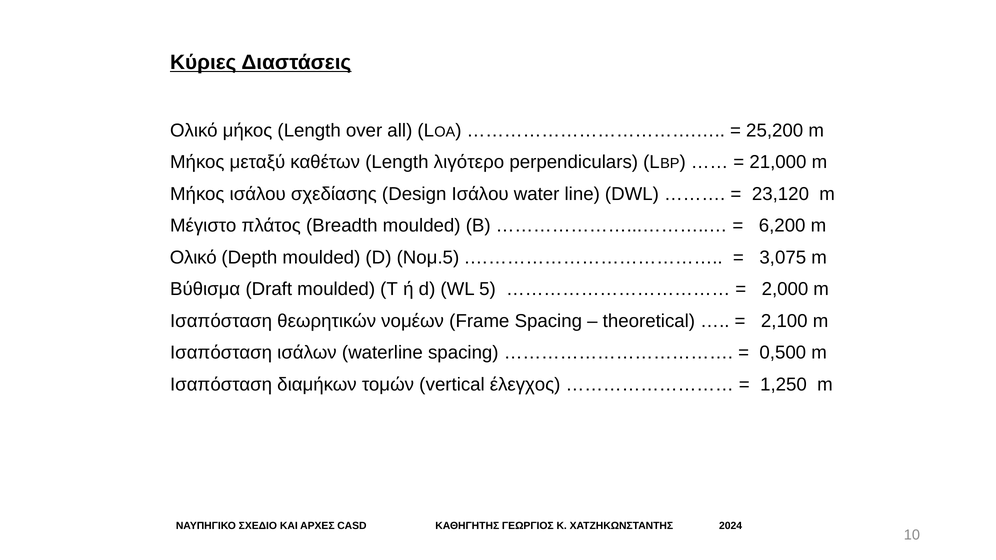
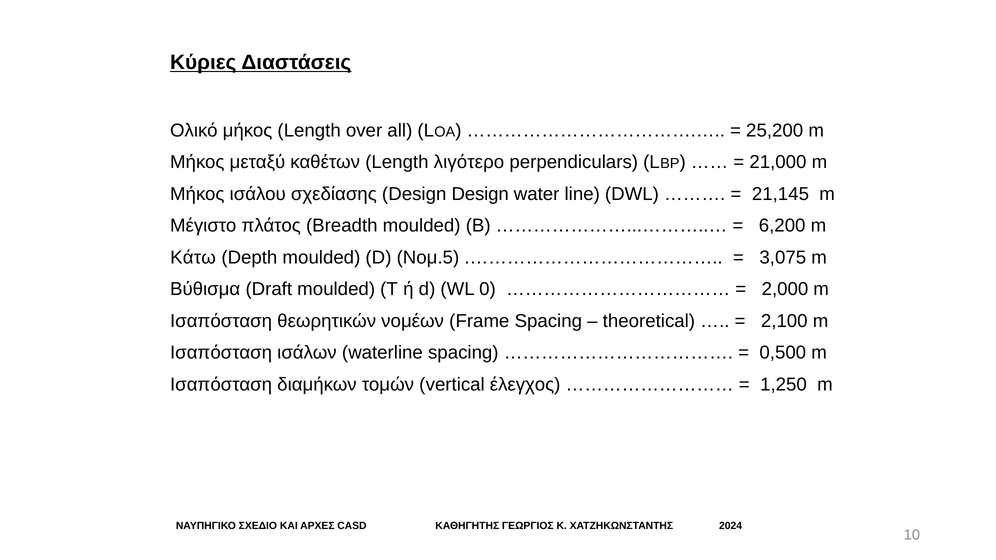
Design Ισάλου: Ισάλου -> Design (480, 194)
23,120: 23,120 -> 21,145 (780, 194)
Ολικό: Ολικό -> Κάτω (193, 258)
5: 5 -> 0 (487, 289)
